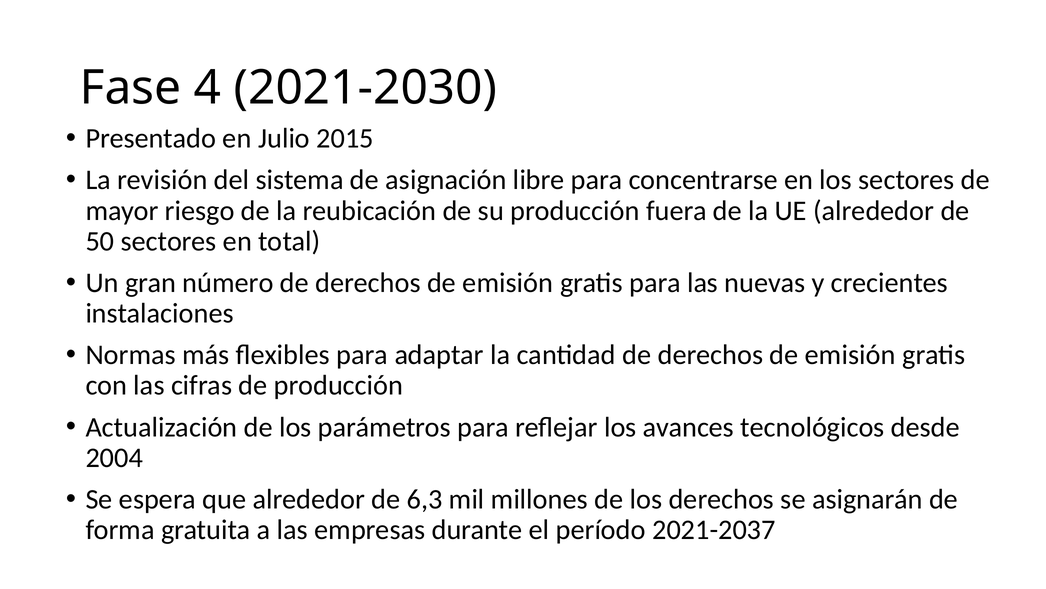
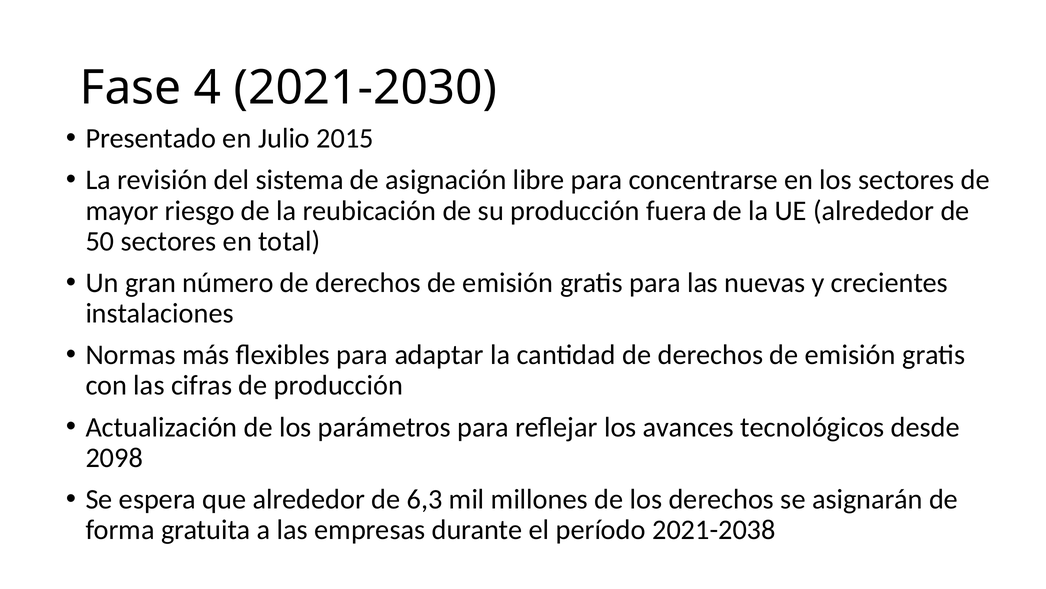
2004: 2004 -> 2098 (114, 457)
2021-2037: 2021-2037 -> 2021-2038 (714, 529)
